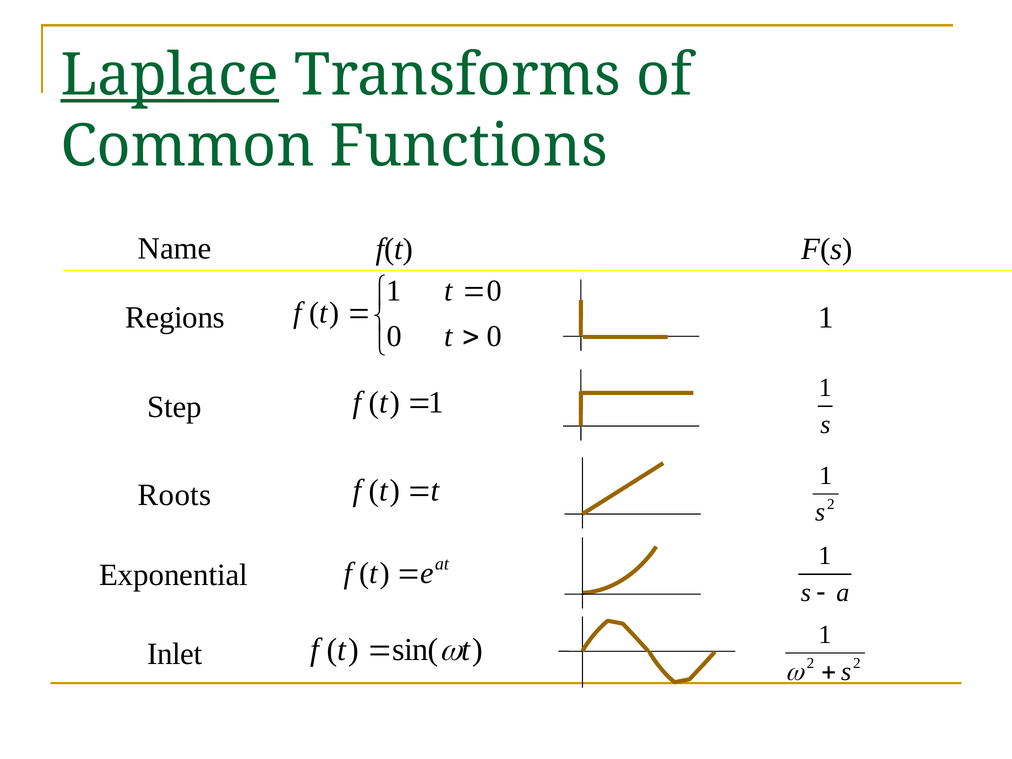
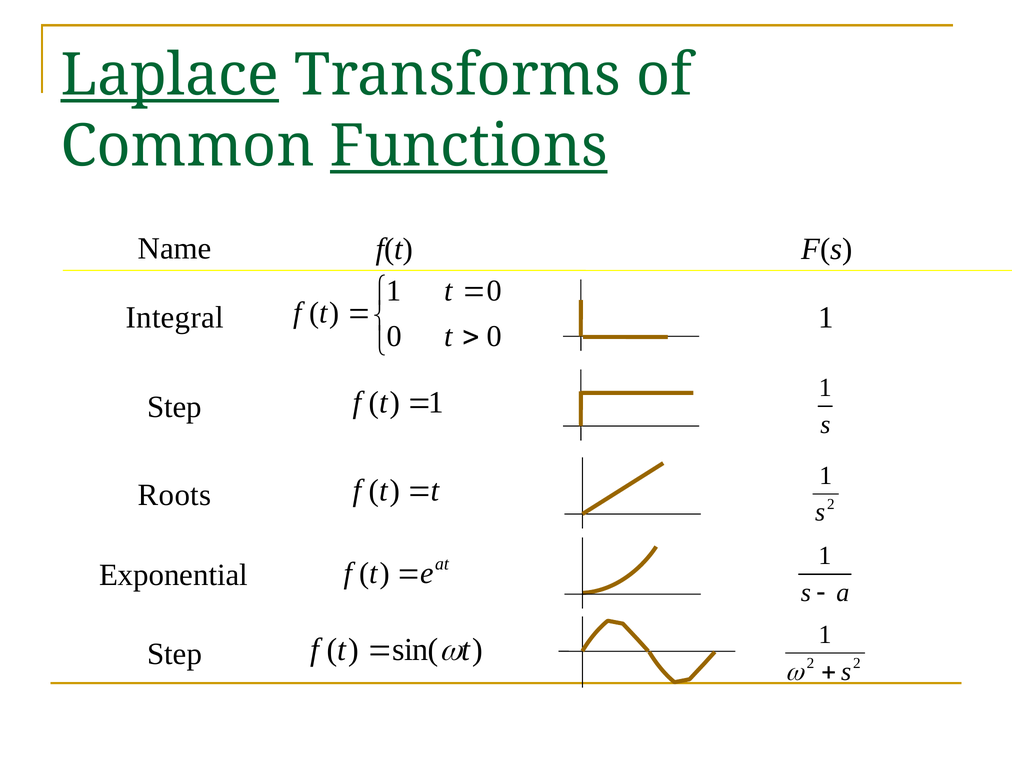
Functions underline: none -> present (469, 146)
Regions: Regions -> Integral (175, 317)
Inlet: Inlet -> Step (175, 654)
